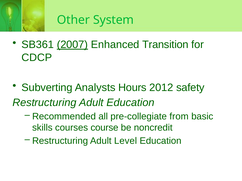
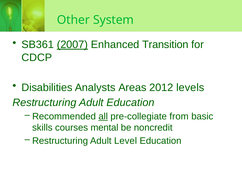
Subverting: Subverting -> Disabilities (47, 88)
Hours: Hours -> Areas (132, 88)
safety: safety -> levels (190, 88)
all underline: none -> present (103, 117)
course: course -> mental (104, 128)
